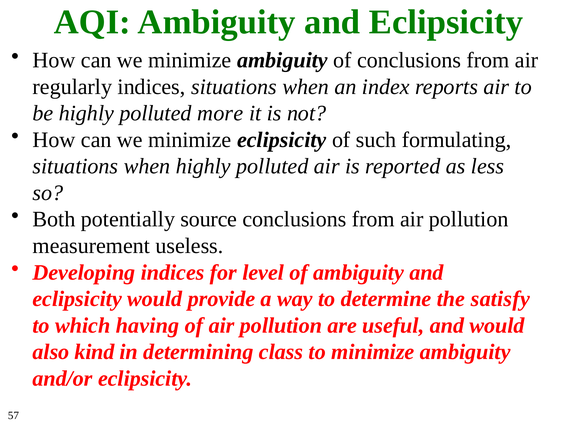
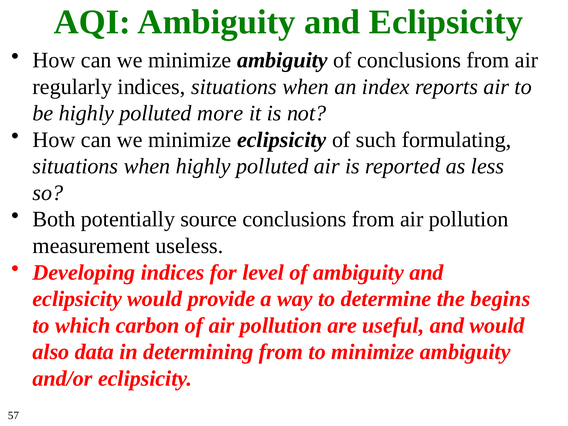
satisfy: satisfy -> begins (500, 299)
having: having -> carbon (148, 325)
kind: kind -> data (94, 352)
determining class: class -> from (281, 352)
